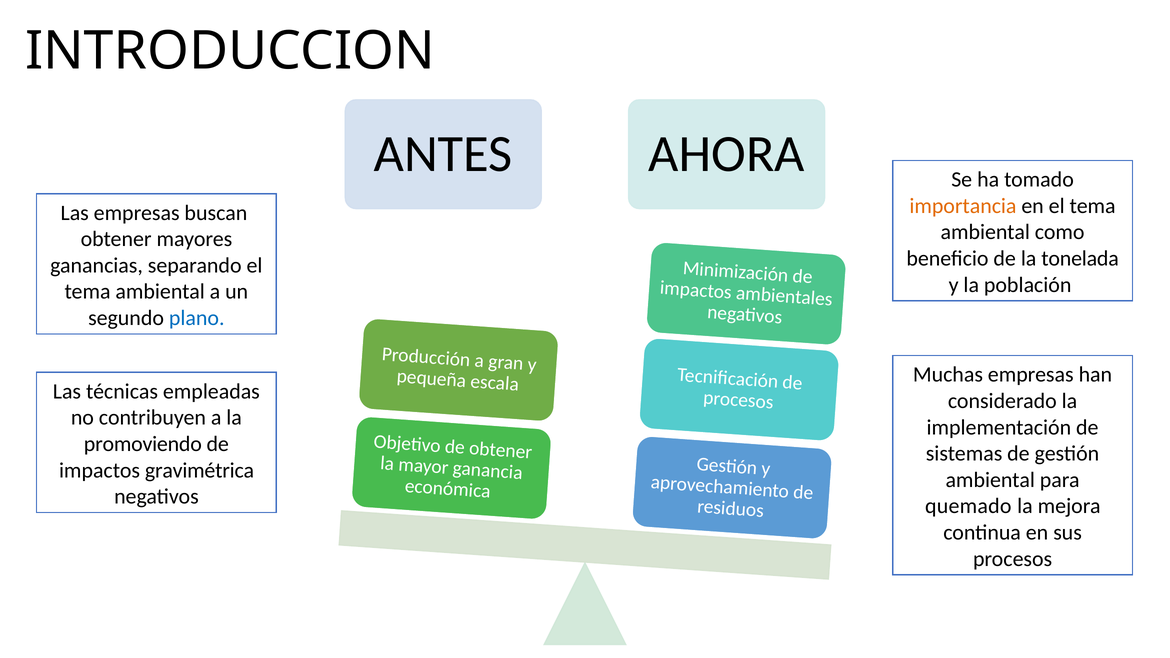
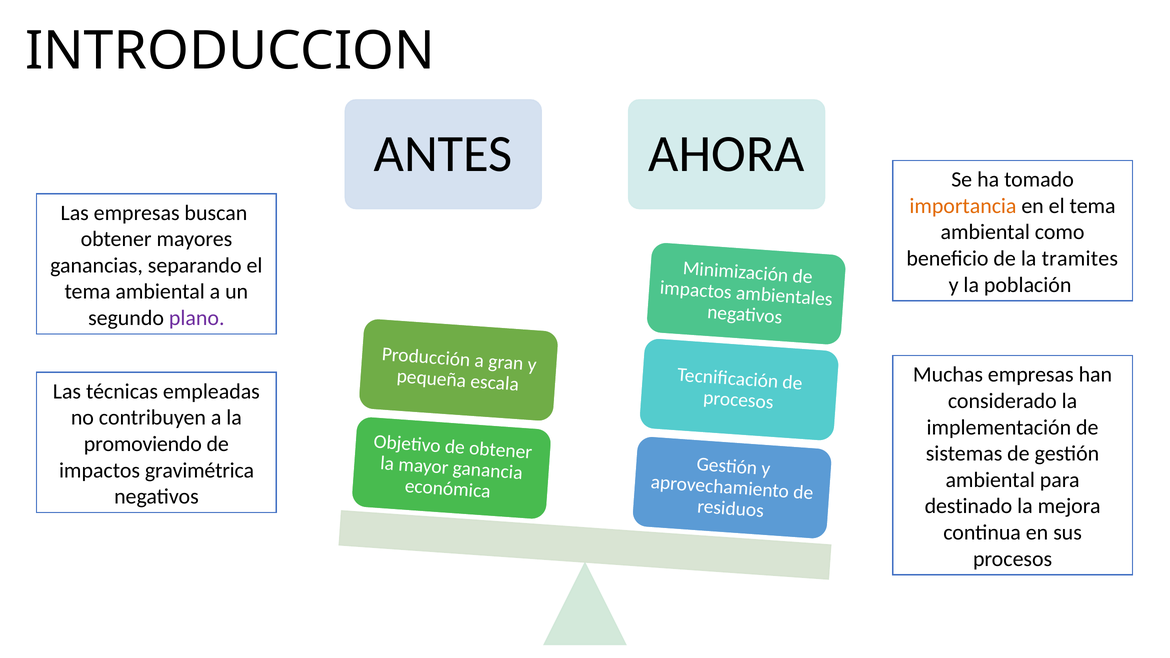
tonelada: tonelada -> tramites (1080, 259)
plano colour: blue -> purple (197, 318)
quemado: quemado -> destinado (968, 506)
